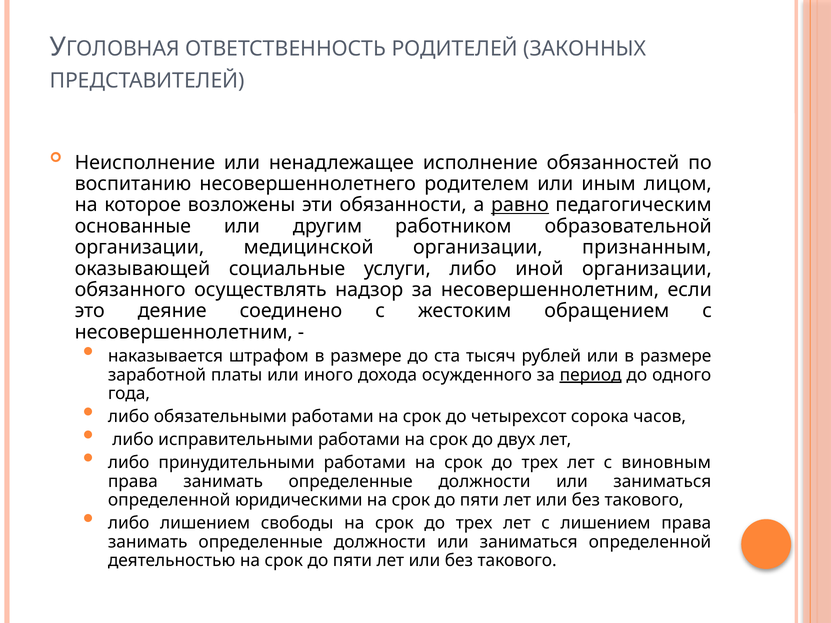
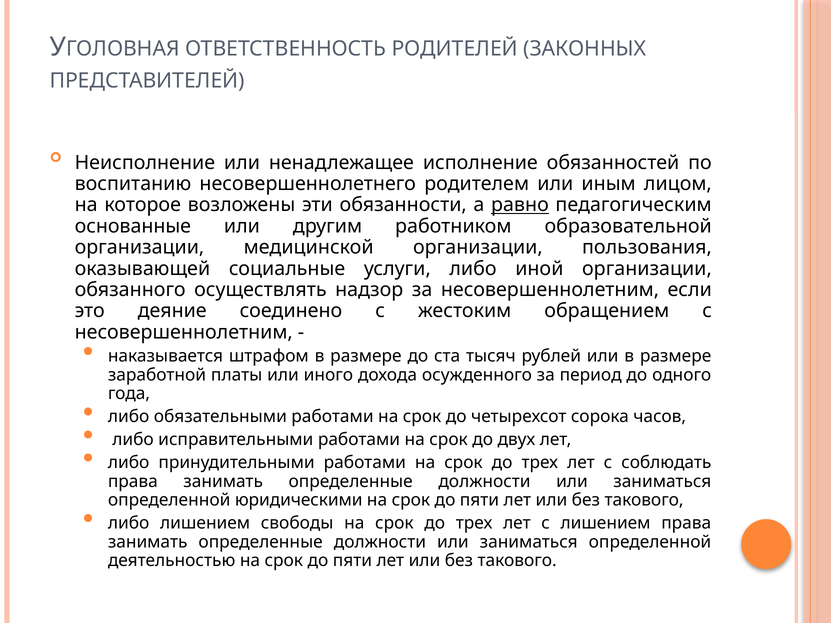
признанным: признанным -> пользования (647, 247)
период underline: present -> none (591, 375)
виновным: виновным -> соблюдать (666, 463)
